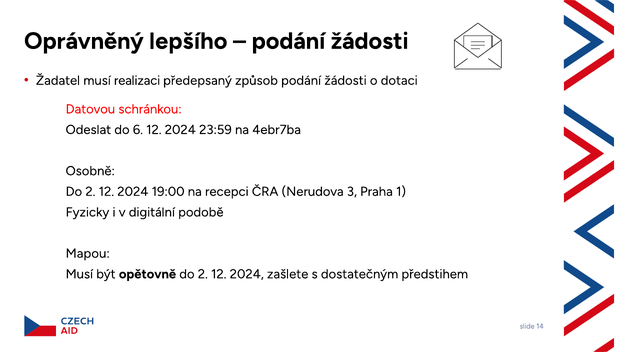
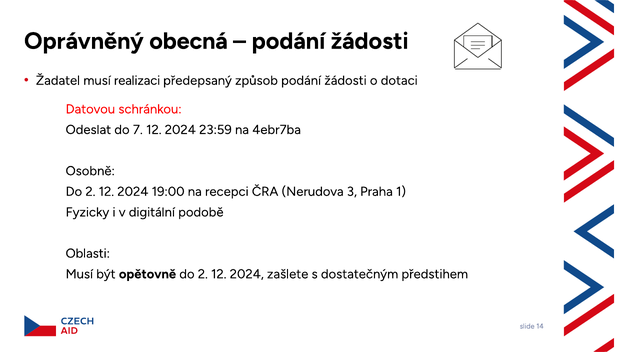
lepšího: lepšího -> obecná (188, 41)
6: 6 -> 7 (138, 130)
Mapou: Mapou -> Oblasti (88, 254)
